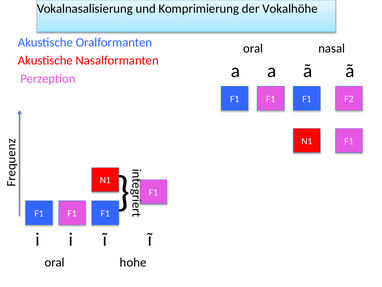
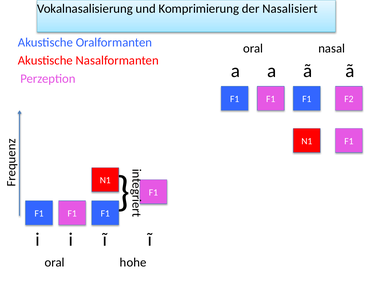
Vokalhöhe: Vokalhöhe -> Nasalisiert (290, 9)
